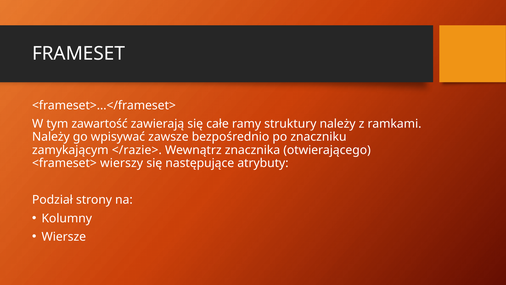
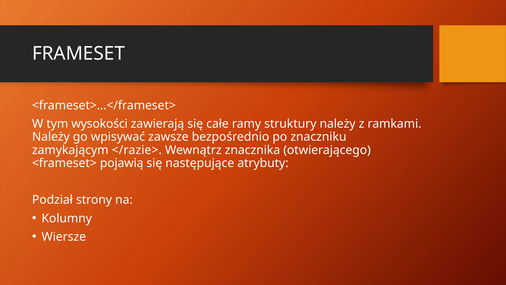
zawartość: zawartość -> wysokości (100, 124)
wierszy: wierszy -> pojawią (122, 163)
